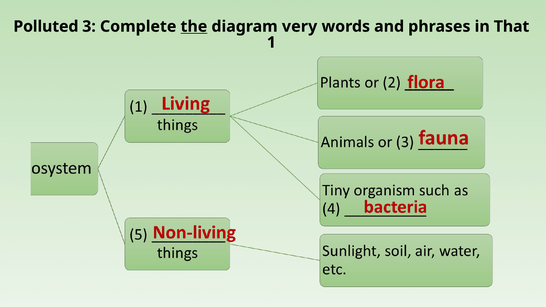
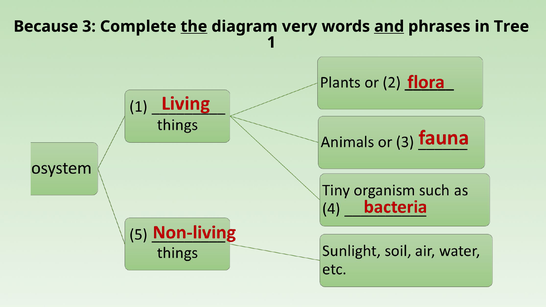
Polluted: Polluted -> Because (46, 26)
and underline: none -> present (389, 26)
That: That -> Tree (511, 26)
